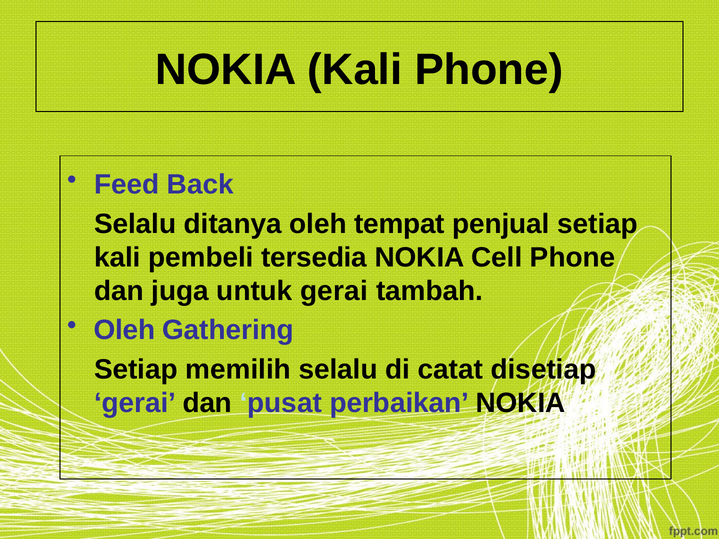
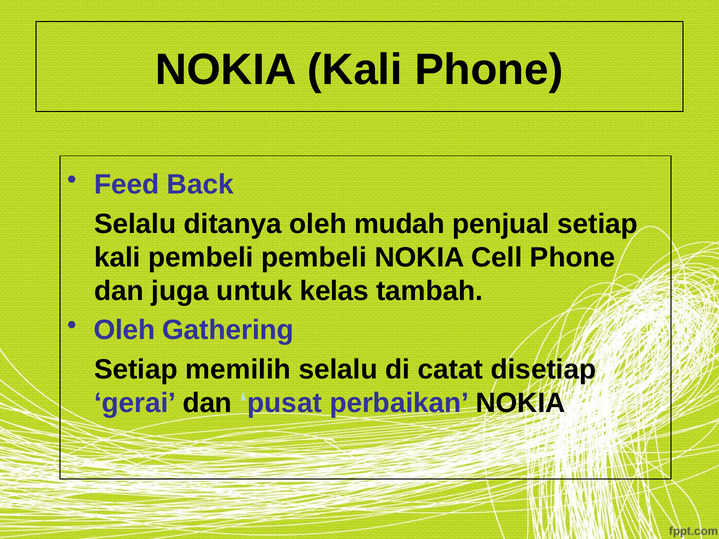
tempat: tempat -> mudah (399, 224)
pembeli tersedia: tersedia -> pembeli (314, 258)
untuk gerai: gerai -> kelas (334, 291)
